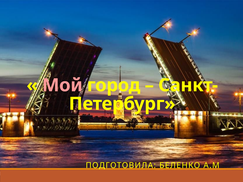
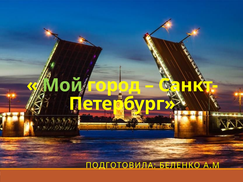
Мой colour: pink -> light green (62, 85)
